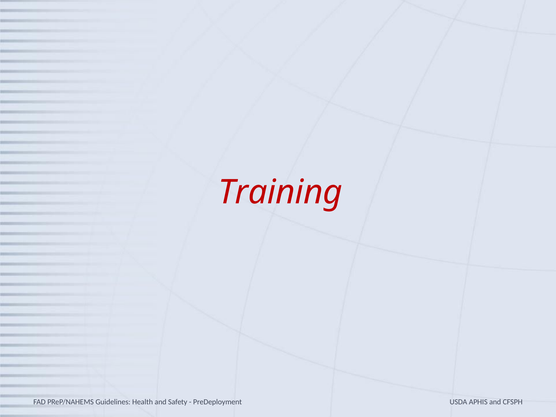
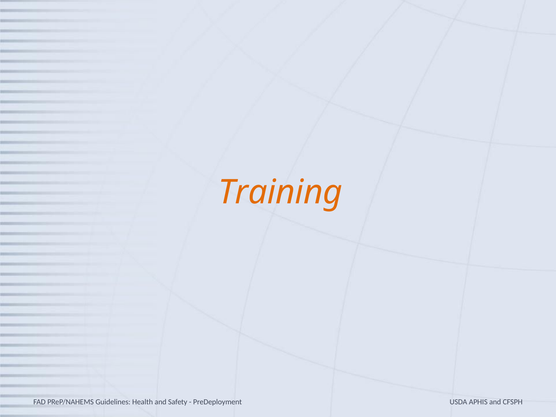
Training colour: red -> orange (280, 192)
